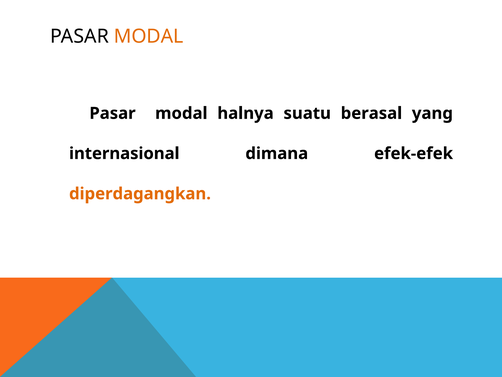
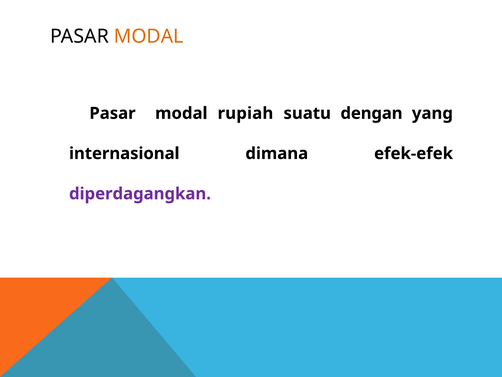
halnya: halnya -> rupiah (245, 113)
berasal: berasal -> dengan (372, 113)
diperdagangkan colour: orange -> purple (140, 193)
